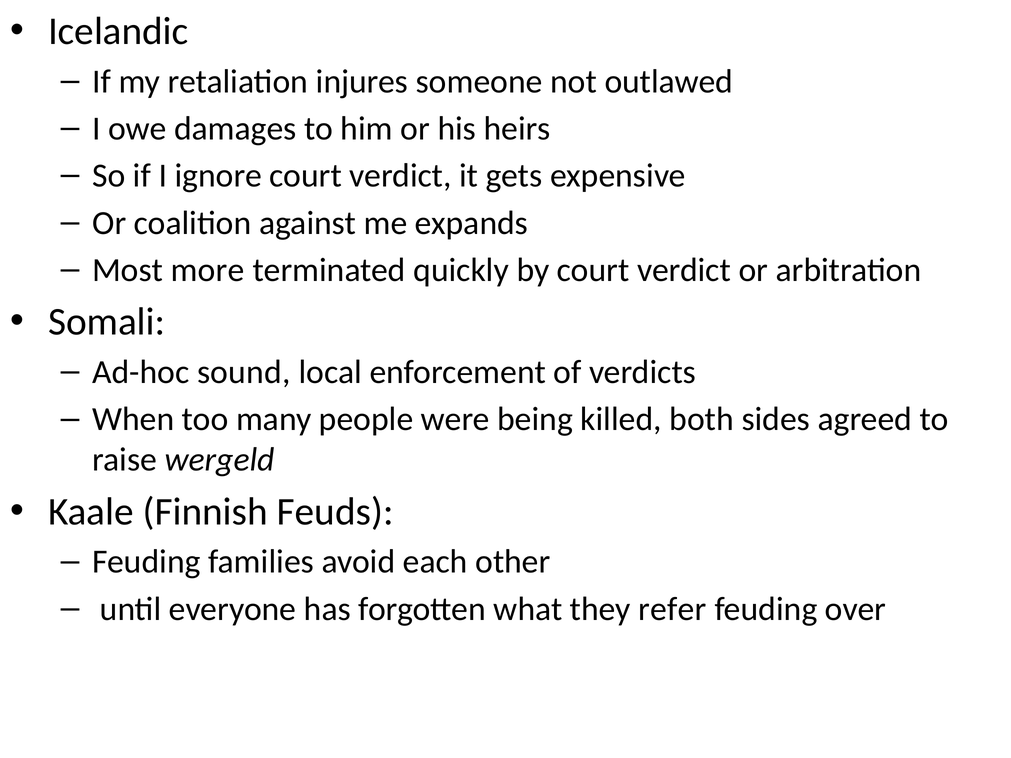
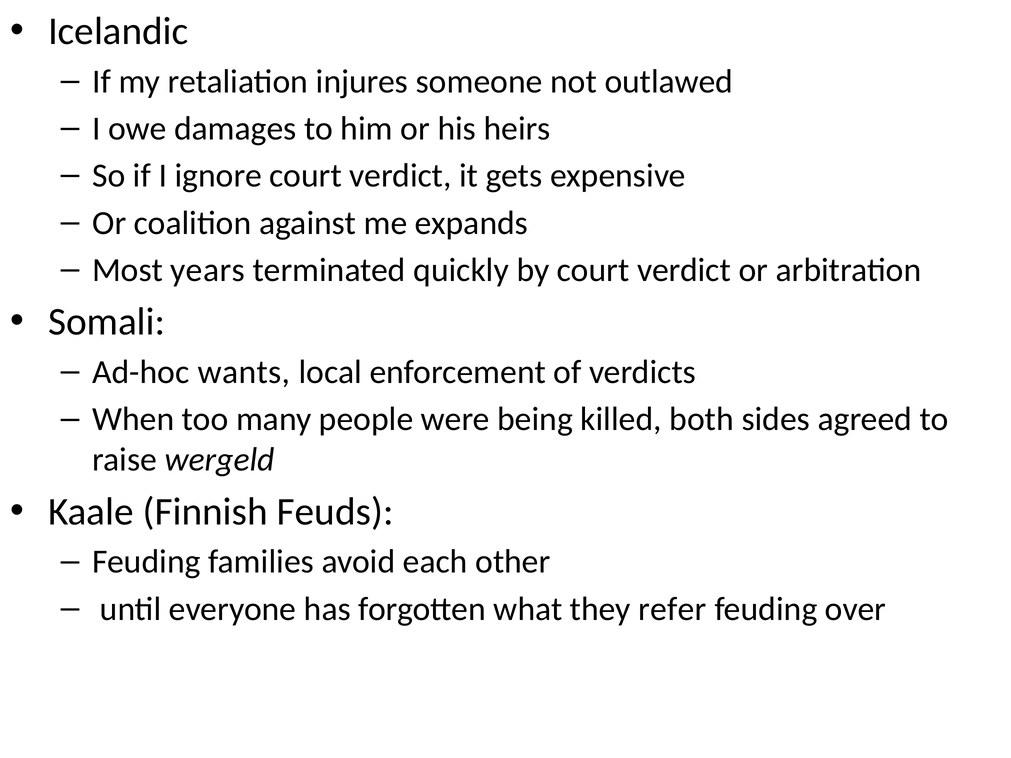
more: more -> years (208, 270)
sound: sound -> wants (244, 372)
